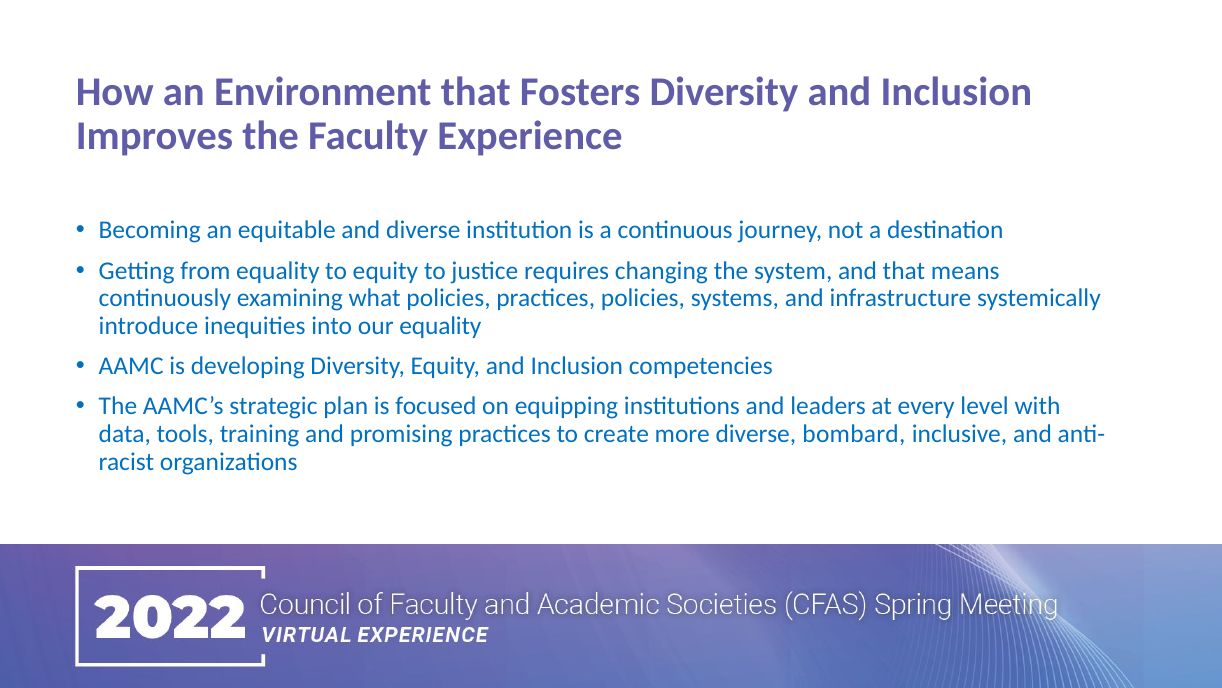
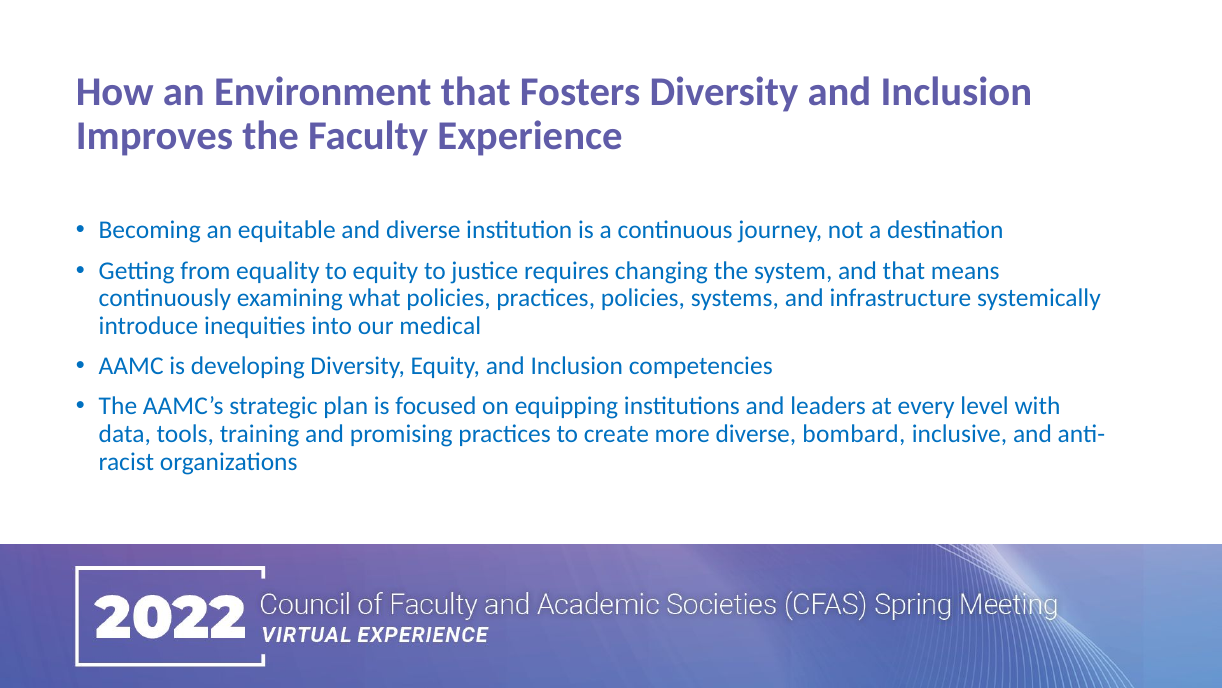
our equality: equality -> medical (440, 326)
